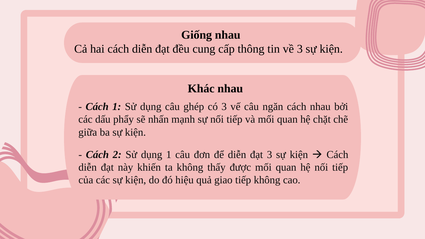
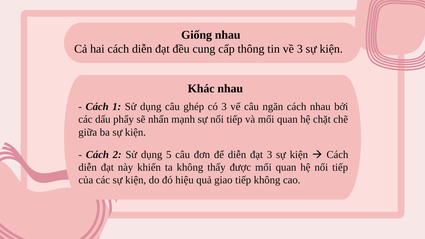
dụng 1: 1 -> 5 (169, 155)
